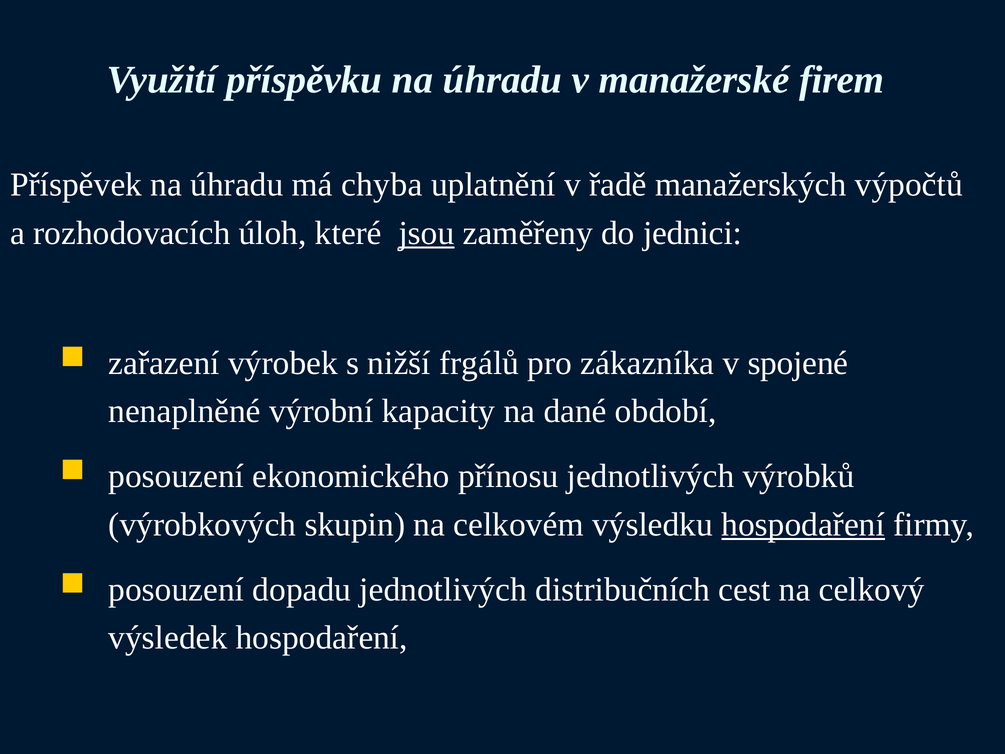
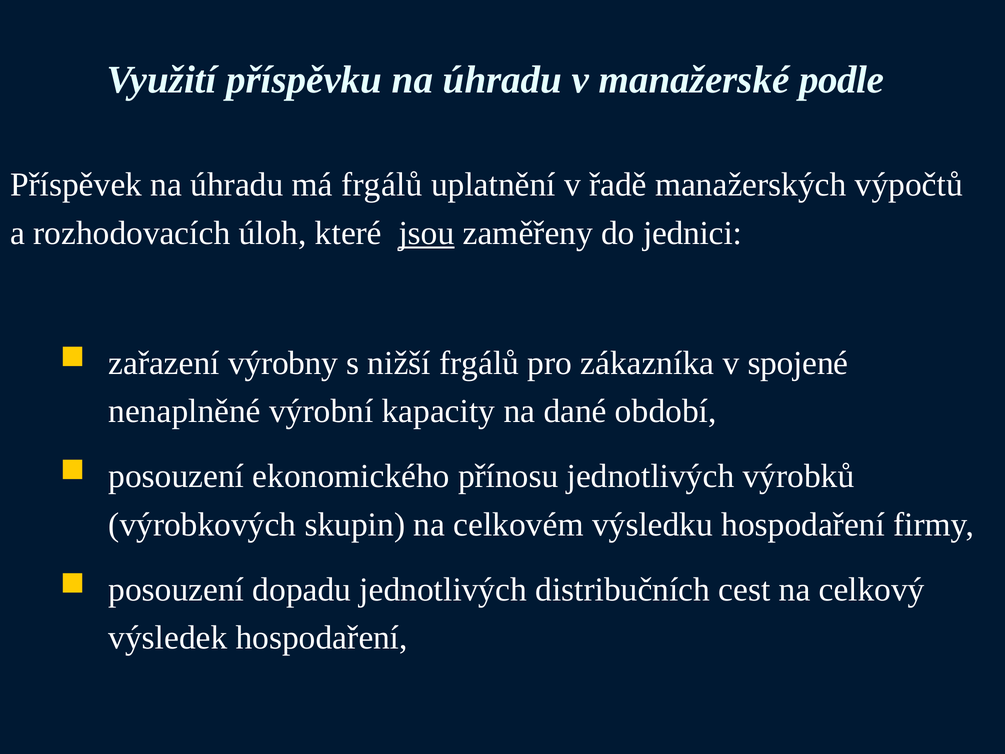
firem: firem -> podle (842, 80)
má chyba: chyba -> frgálů (382, 185)
výrobek: výrobek -> výrobny (283, 363)
hospodaření underline: present -> none (803, 524)
